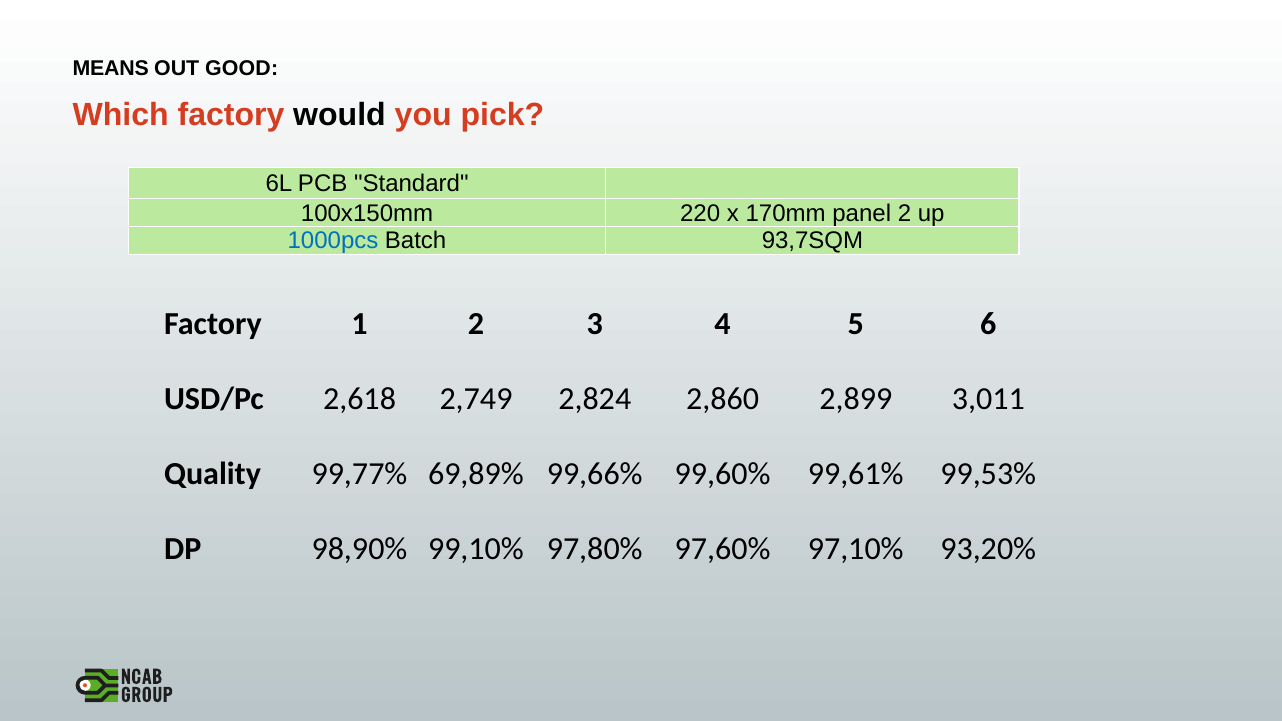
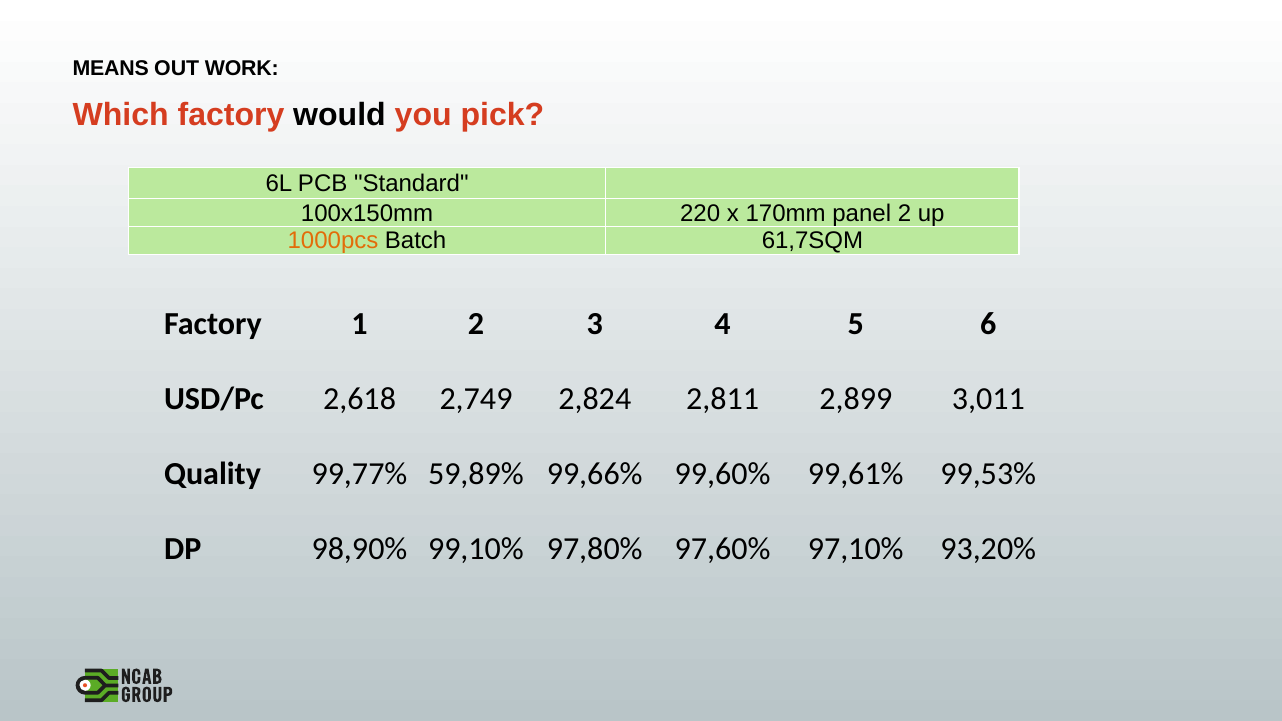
GOOD: GOOD -> WORK (242, 69)
1000pcs colour: blue -> orange (333, 241)
93,7SQM: 93,7SQM -> 61,7SQM (812, 241)
2,860: 2,860 -> 2,811 (723, 399)
69,89%: 69,89% -> 59,89% (476, 474)
